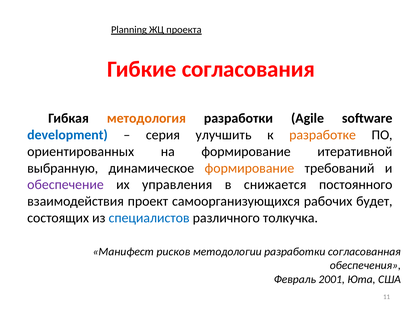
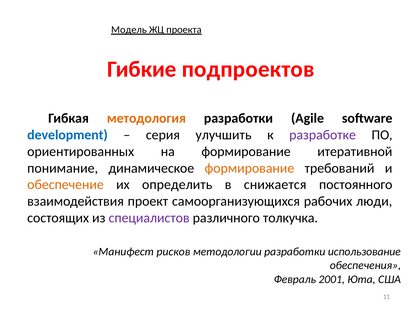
Planning: Planning -> Модель (129, 30)
согласования: согласования -> подпроектов (248, 69)
разработке colour: orange -> purple (323, 135)
выбранную: выбранную -> понимание (63, 168)
обеспечение colour: purple -> orange (66, 185)
управления: управления -> определить (177, 185)
будет: будет -> люди (374, 202)
специалистов colour: blue -> purple (149, 218)
согласованная: согласованная -> использование (364, 252)
